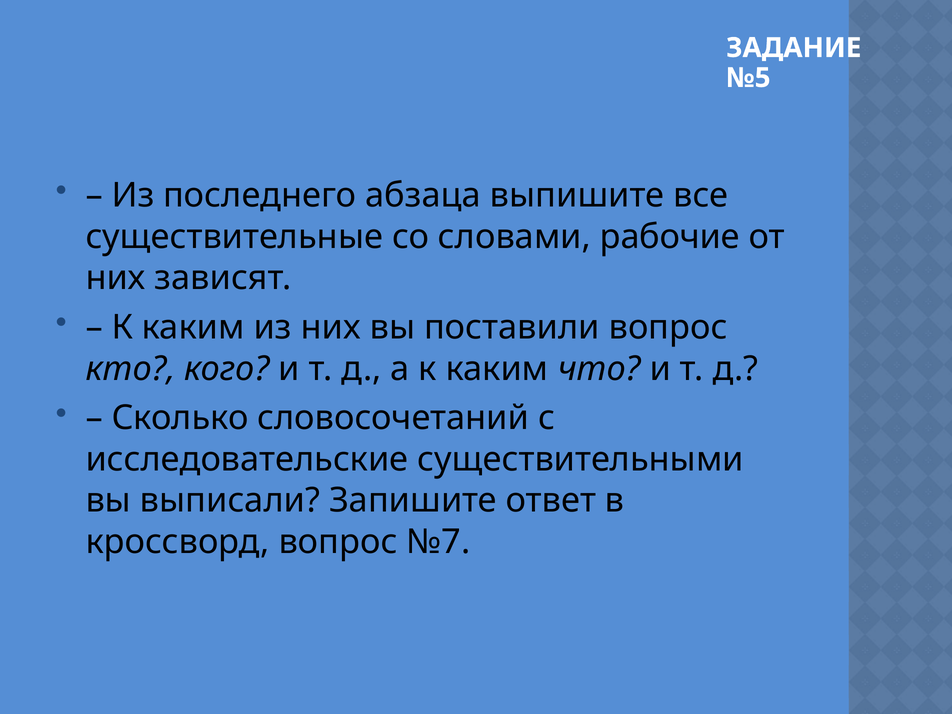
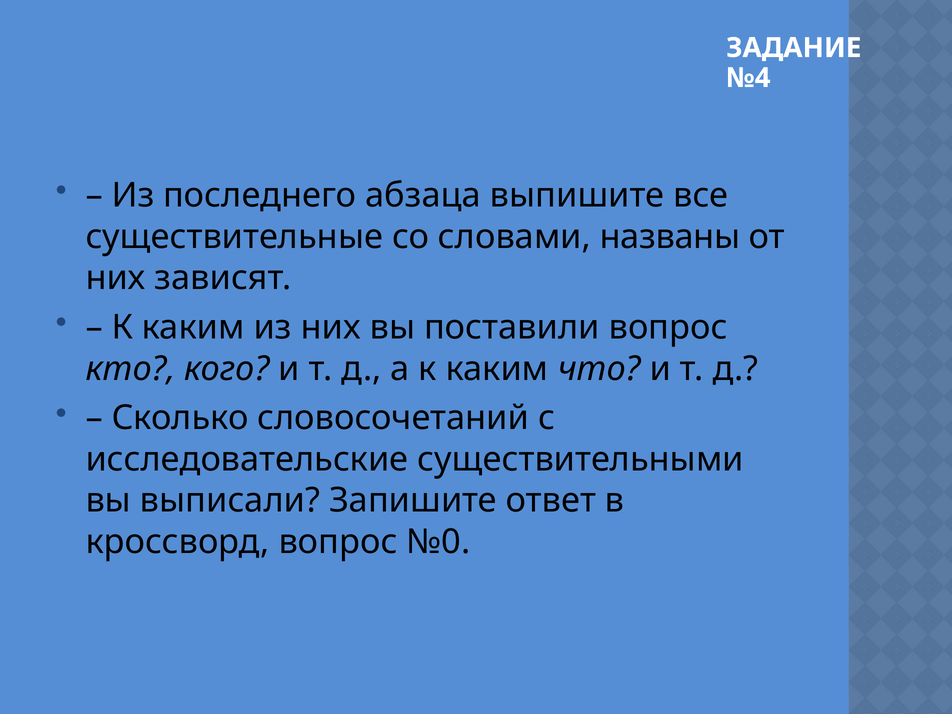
№5: №5 -> №4 (748, 78)
рабочие: рабочие -> названы (670, 237)
№7: №7 -> №0 (438, 542)
